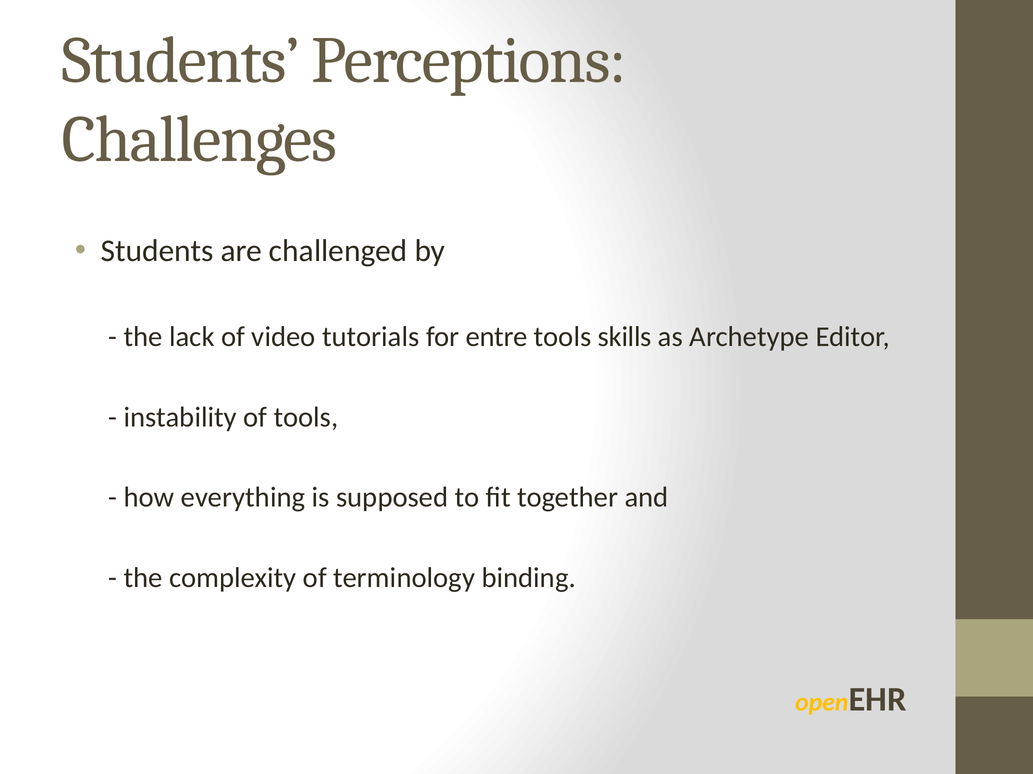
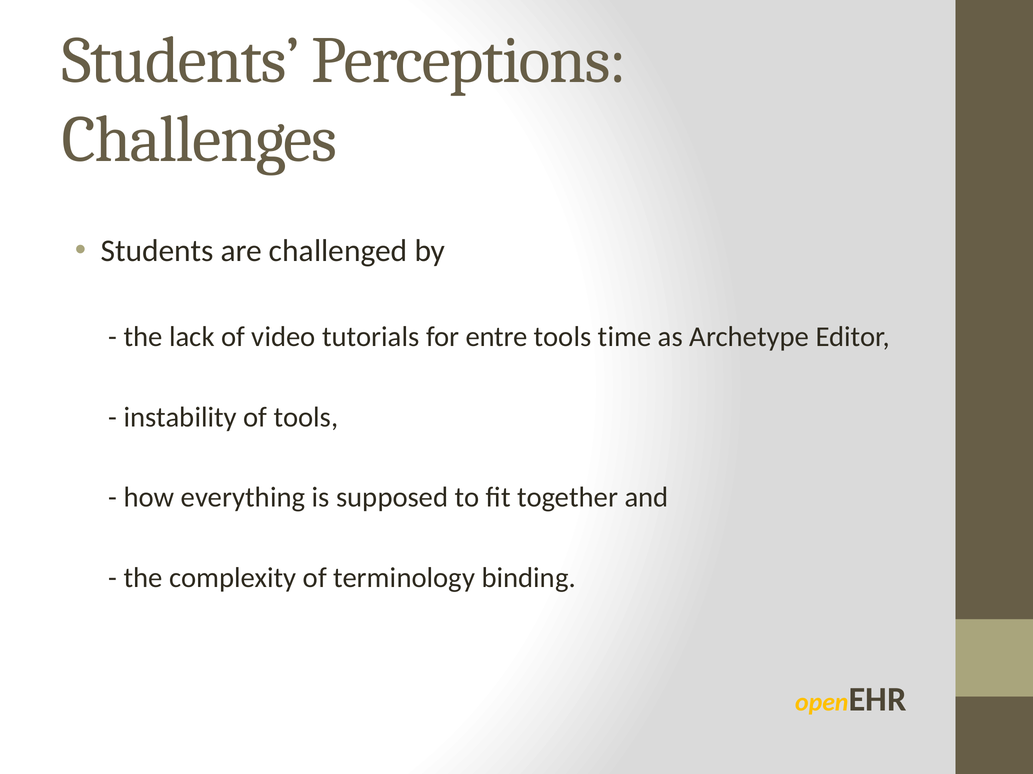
skills: skills -> time (625, 337)
